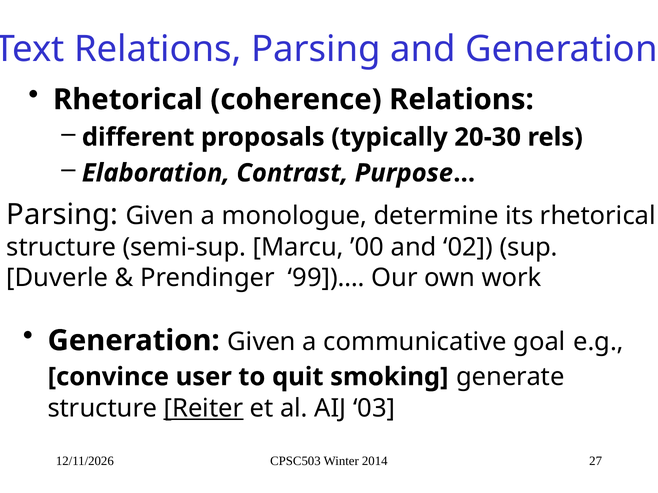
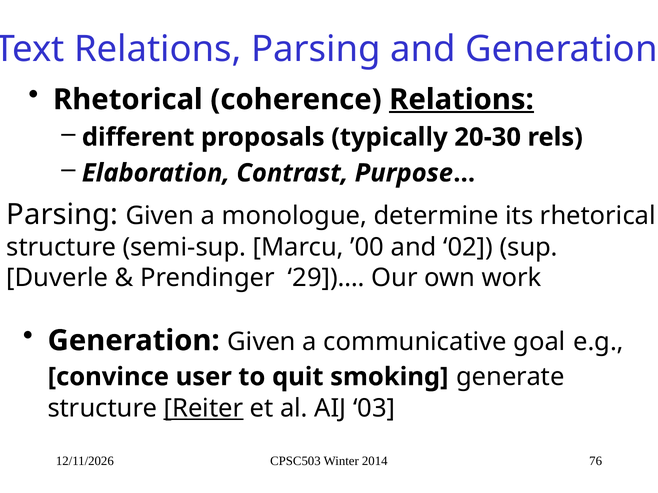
Relations underline: none -> present (461, 100)
99])…: 99])… -> 29])… (326, 278)
27: 27 -> 76 (596, 462)
